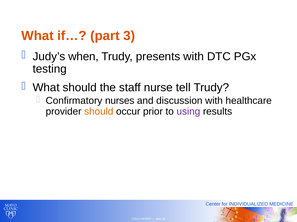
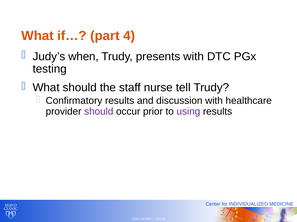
3: 3 -> 4 (129, 36)
Confirmatory nurses: nurses -> results (120, 101)
should colour: orange -> purple (99, 112)
